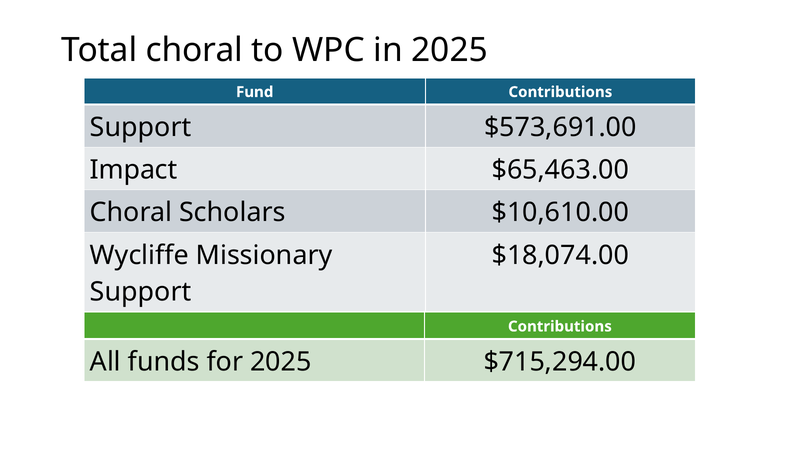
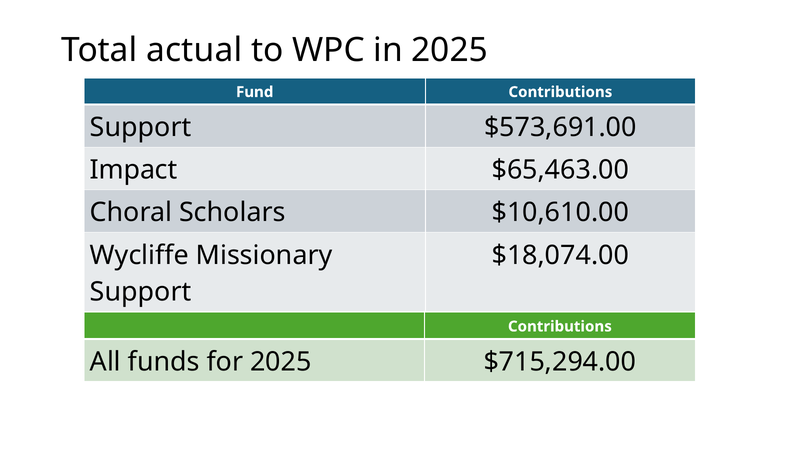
Total choral: choral -> actual (194, 50)
